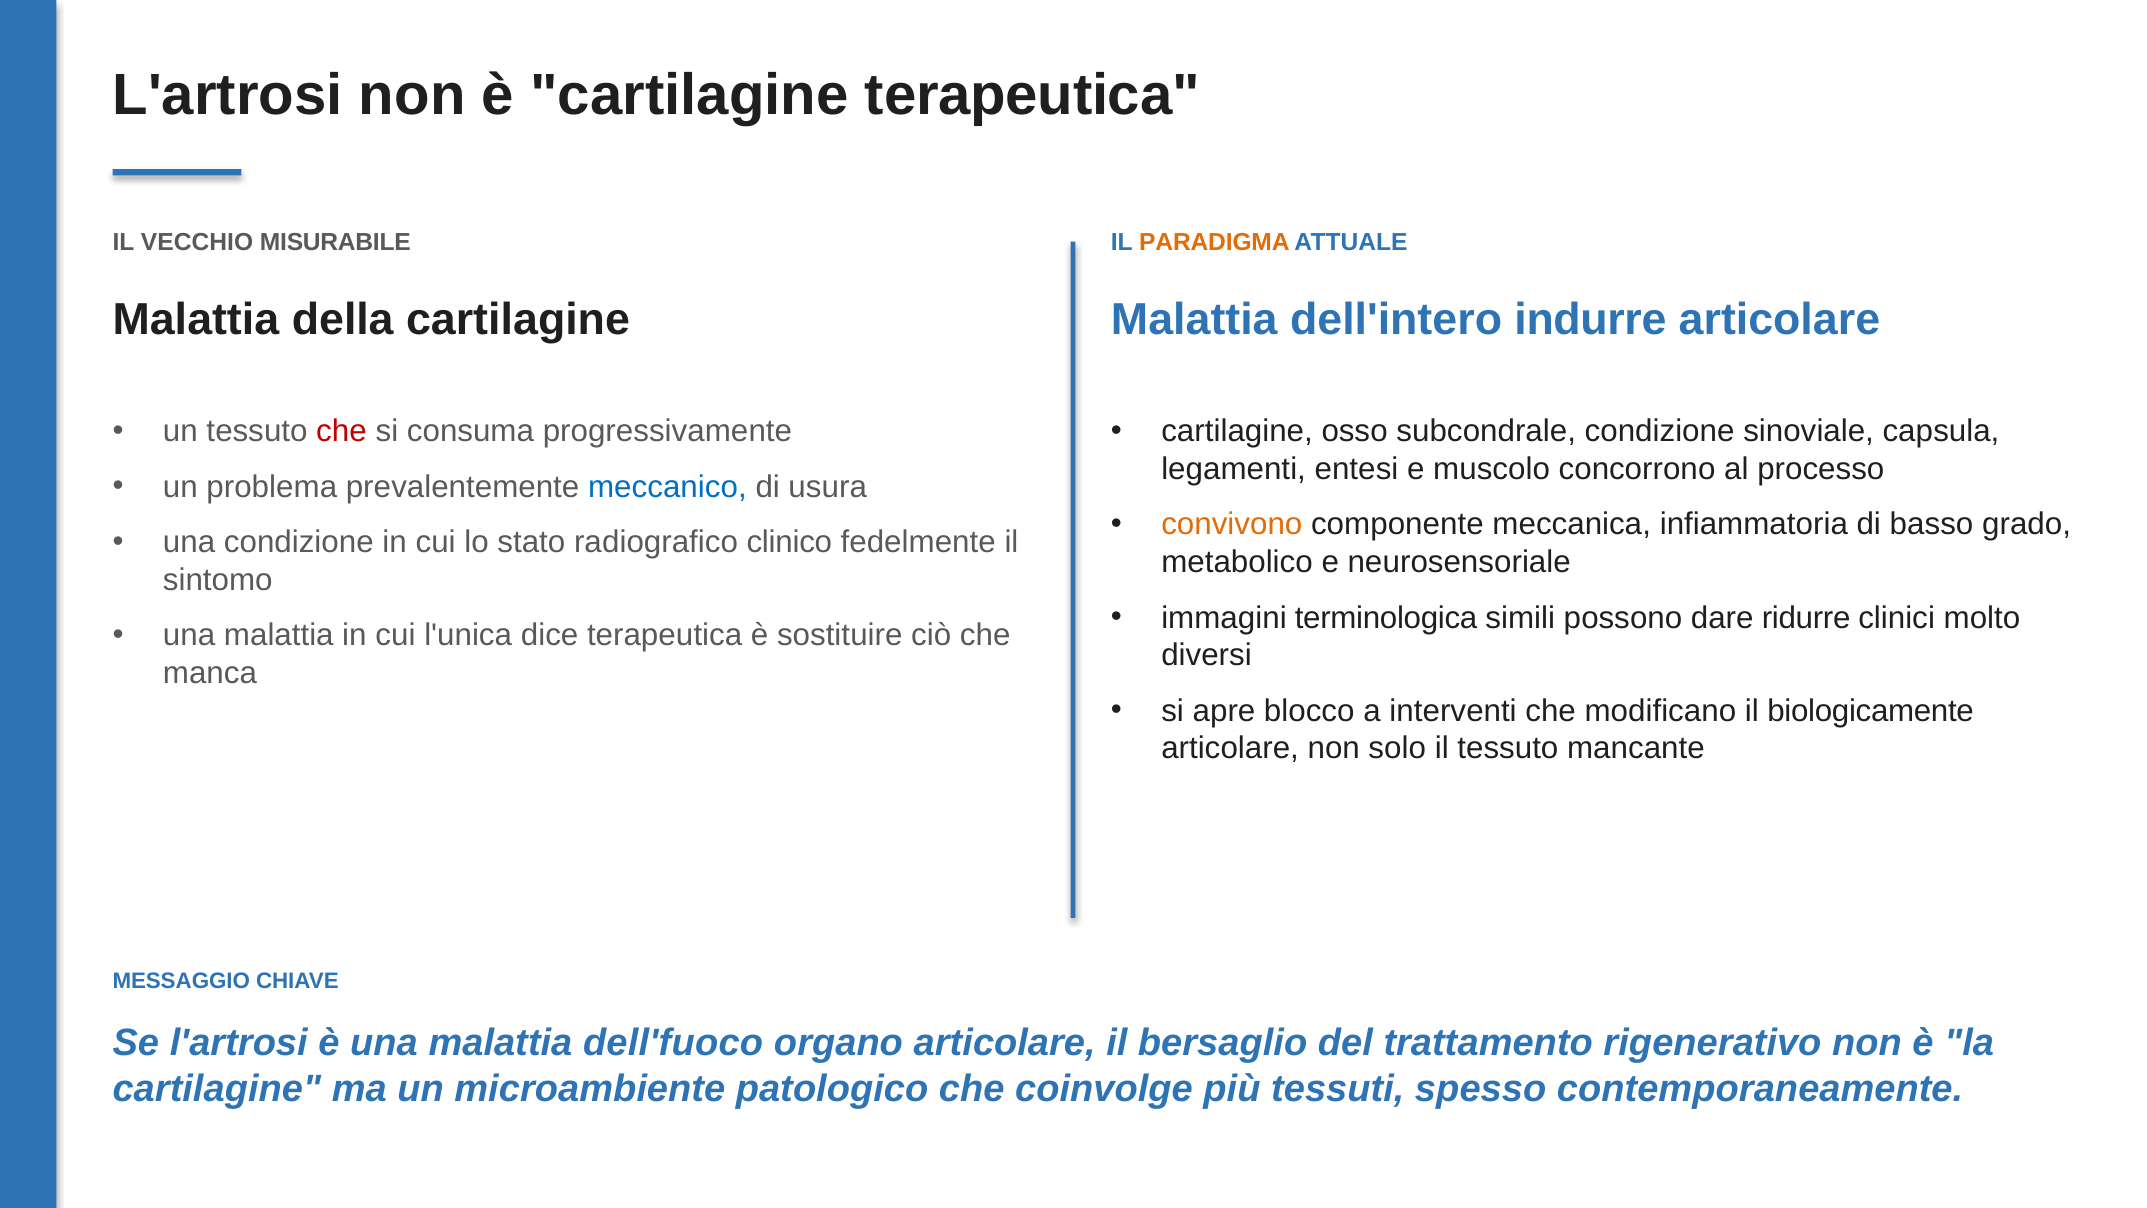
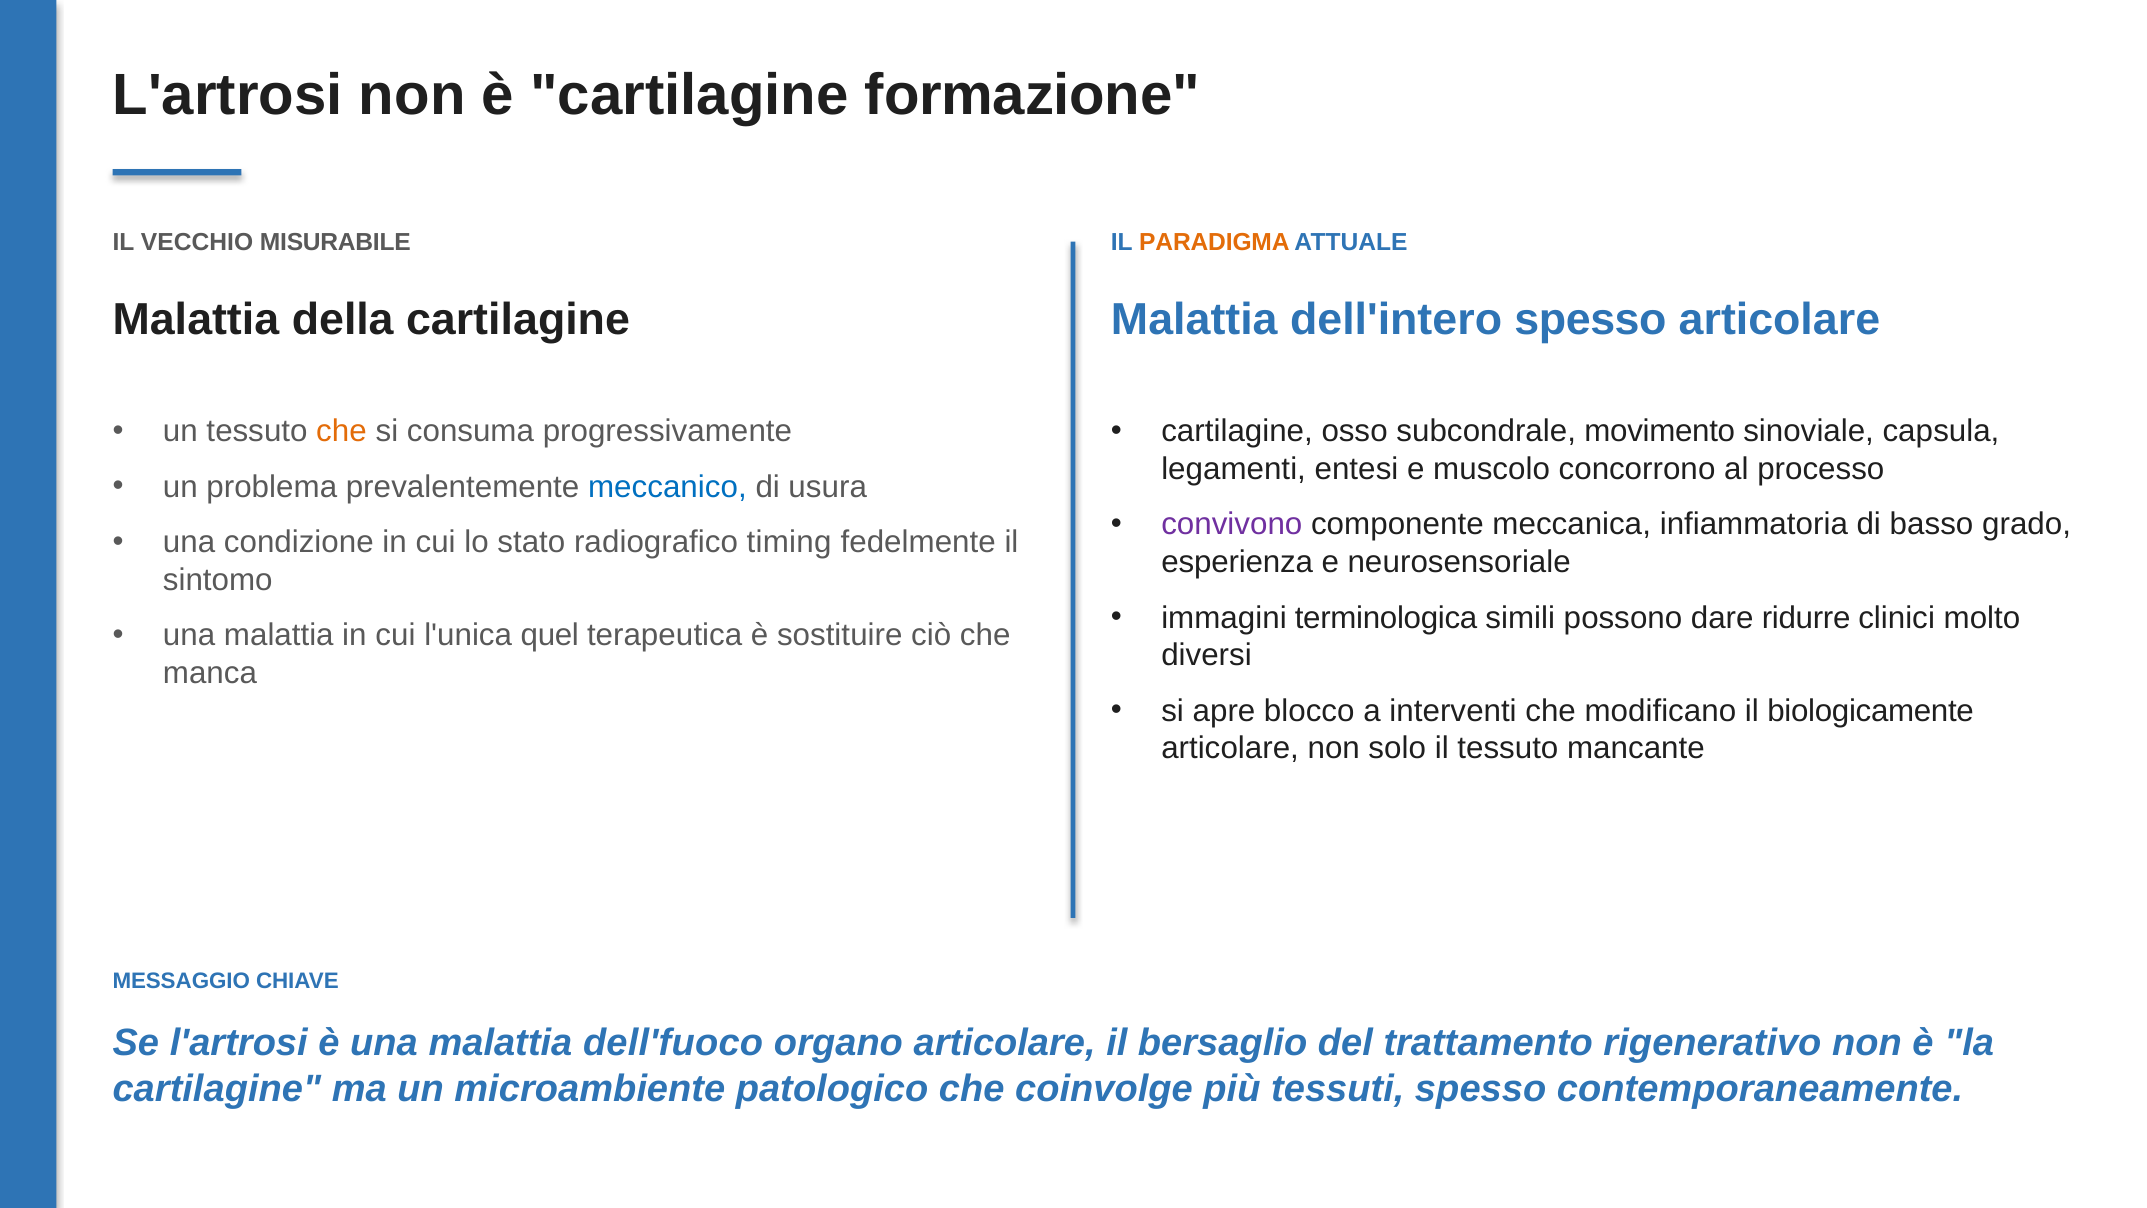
cartilagine terapeutica: terapeutica -> formazione (1032, 95)
dell'intero indurre: indurre -> spesso (1590, 320)
che colour: red -> orange (341, 431)
subcondrale condizione: condizione -> movimento (1660, 431)
convivono colour: orange -> purple (1232, 524)
clinico: clinico -> timing (789, 542)
metabolico: metabolico -> esperienza (1237, 562)
dice: dice -> quel (550, 635)
